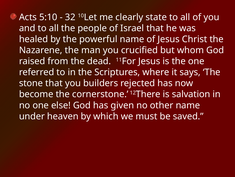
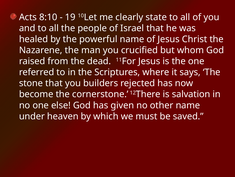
5:10: 5:10 -> 8:10 (48, 17)
32: 32 -> 19 (70, 17)
